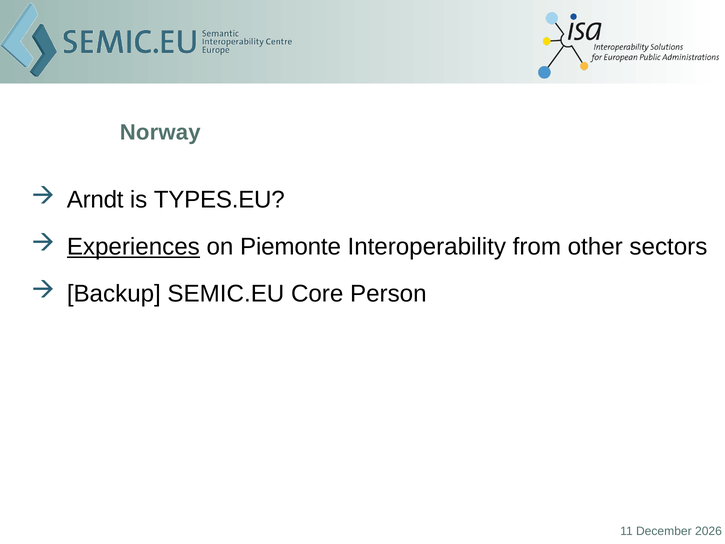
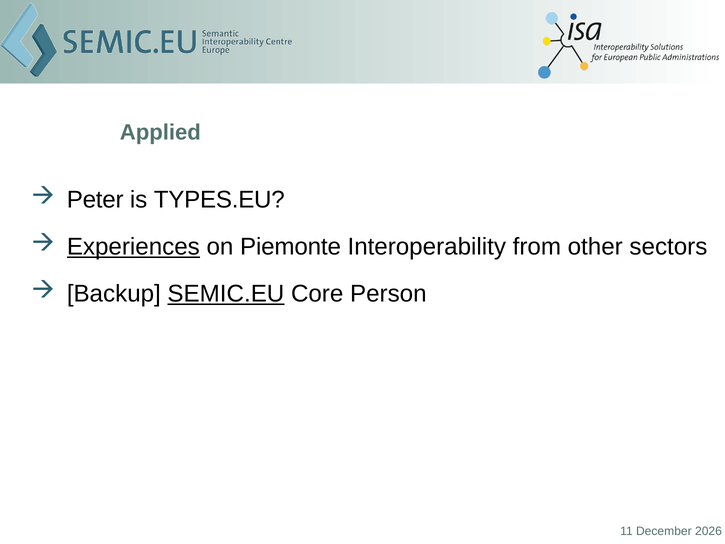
Norway: Norway -> Applied (160, 132)
Arndt: Arndt -> Peter (95, 200)
SEMIC.EU underline: none -> present (226, 294)
